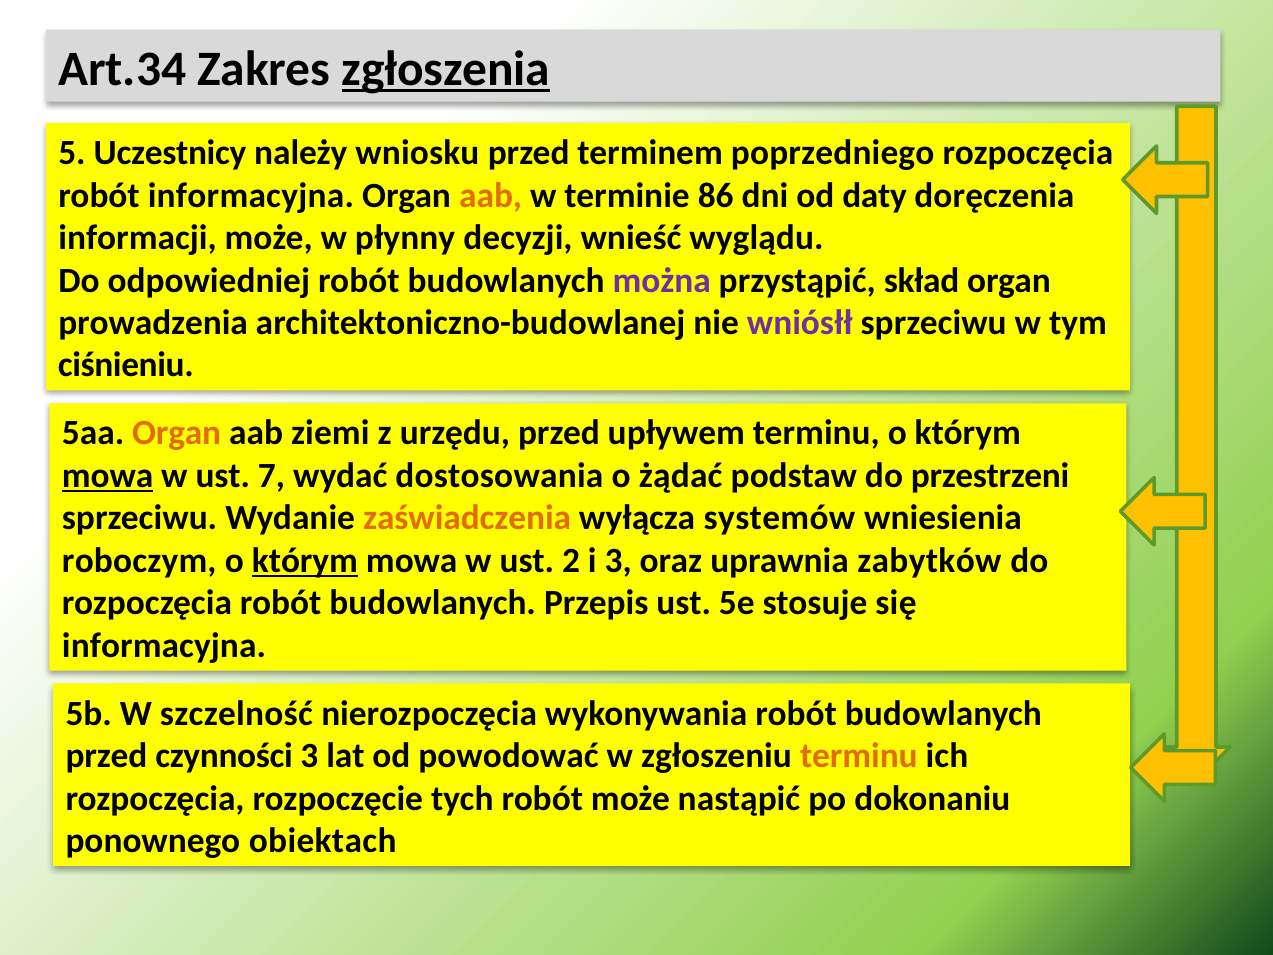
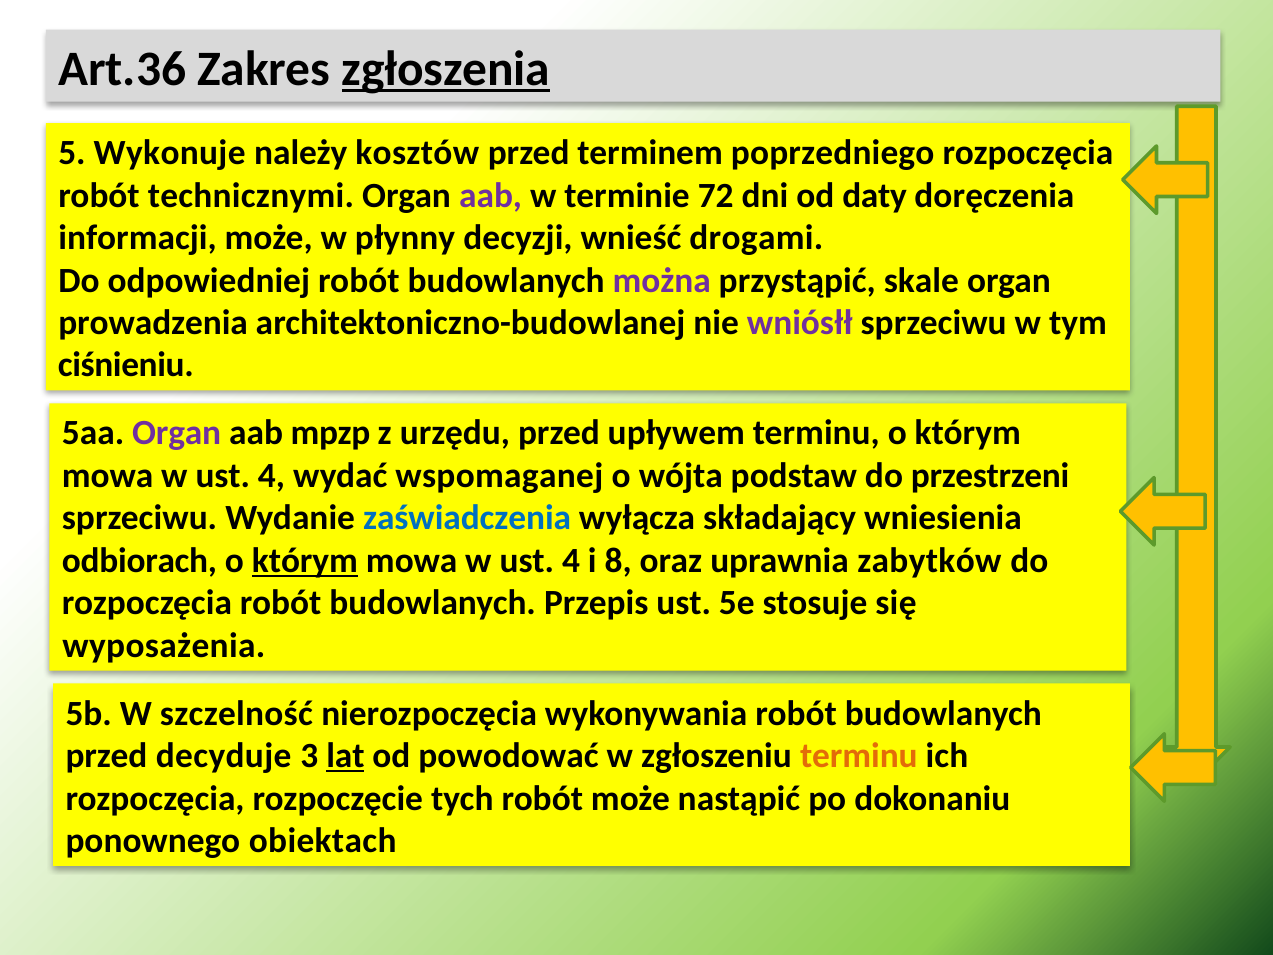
Art.34: Art.34 -> Art.36 (122, 69)
Uczestnicy: Uczestnicy -> Wykonuje (170, 153)
wniosku: wniosku -> kosztów (417, 153)
robót informacyjna: informacyjna -> technicznymi (251, 195)
aab colour: orange -> purple (491, 195)
86: 86 -> 72 (716, 195)
wyglądu: wyglądu -> drogami (756, 238)
skład: skład -> skale (921, 280)
Organ colour: orange -> purple (177, 433)
ziemi: ziemi -> mpzp (331, 433)
mowa underline: present -> none (108, 476)
7: 7 -> 4 (271, 476)
dostosowania: dostosowania -> wspomaganej (499, 476)
żądać: żądać -> wójta (681, 476)
zaświadczenia colour: orange -> blue (467, 518)
systemów: systemów -> składający (780, 518)
roboczym: roboczym -> odbiorach (140, 560)
2: 2 -> 4 (571, 560)
i 3: 3 -> 8 (618, 560)
informacyjna: informacyjna -> wyposażenia (164, 645)
czynności: czynności -> decyduje (224, 756)
lat underline: none -> present (345, 756)
